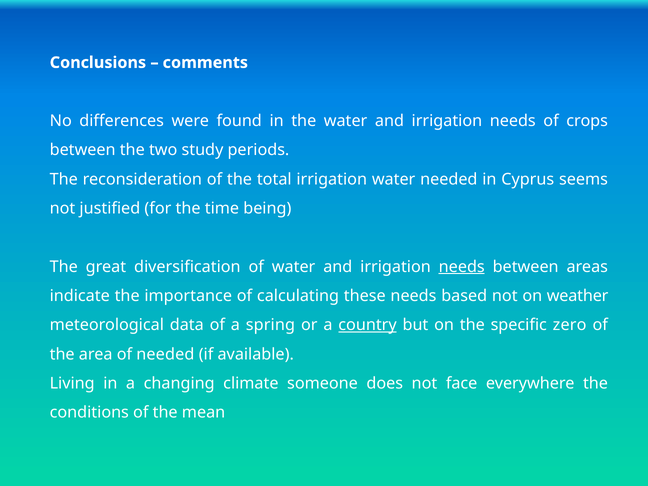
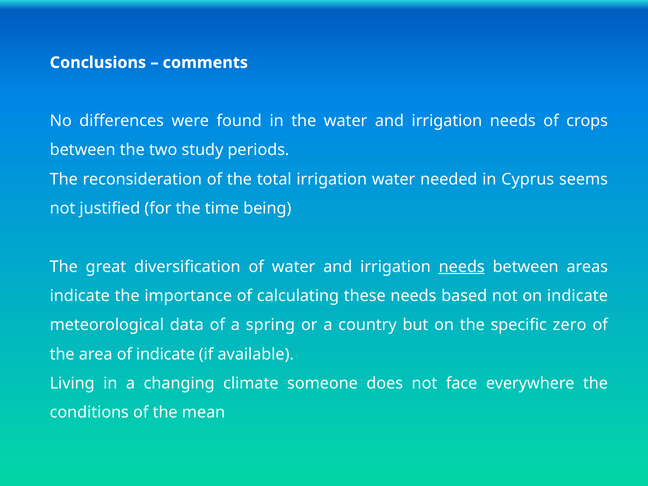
on weather: weather -> indicate (577, 296)
country underline: present -> none (368, 325)
of needed: needed -> indicate (166, 354)
